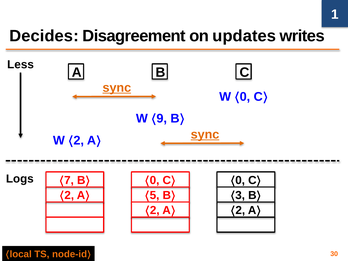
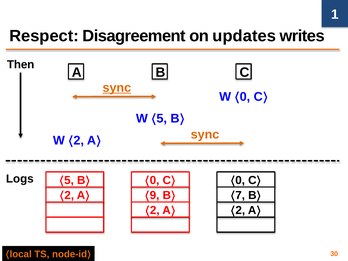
Decides: Decides -> Respect (44, 36)
Less: Less -> Then (21, 65)
W 9: 9 -> 5 (162, 119)
sync underline: present -> none (205, 135)
7: 7 -> 5 (69, 180)
5: 5 -> 9 (155, 195)
3: 3 -> 7 (240, 195)
